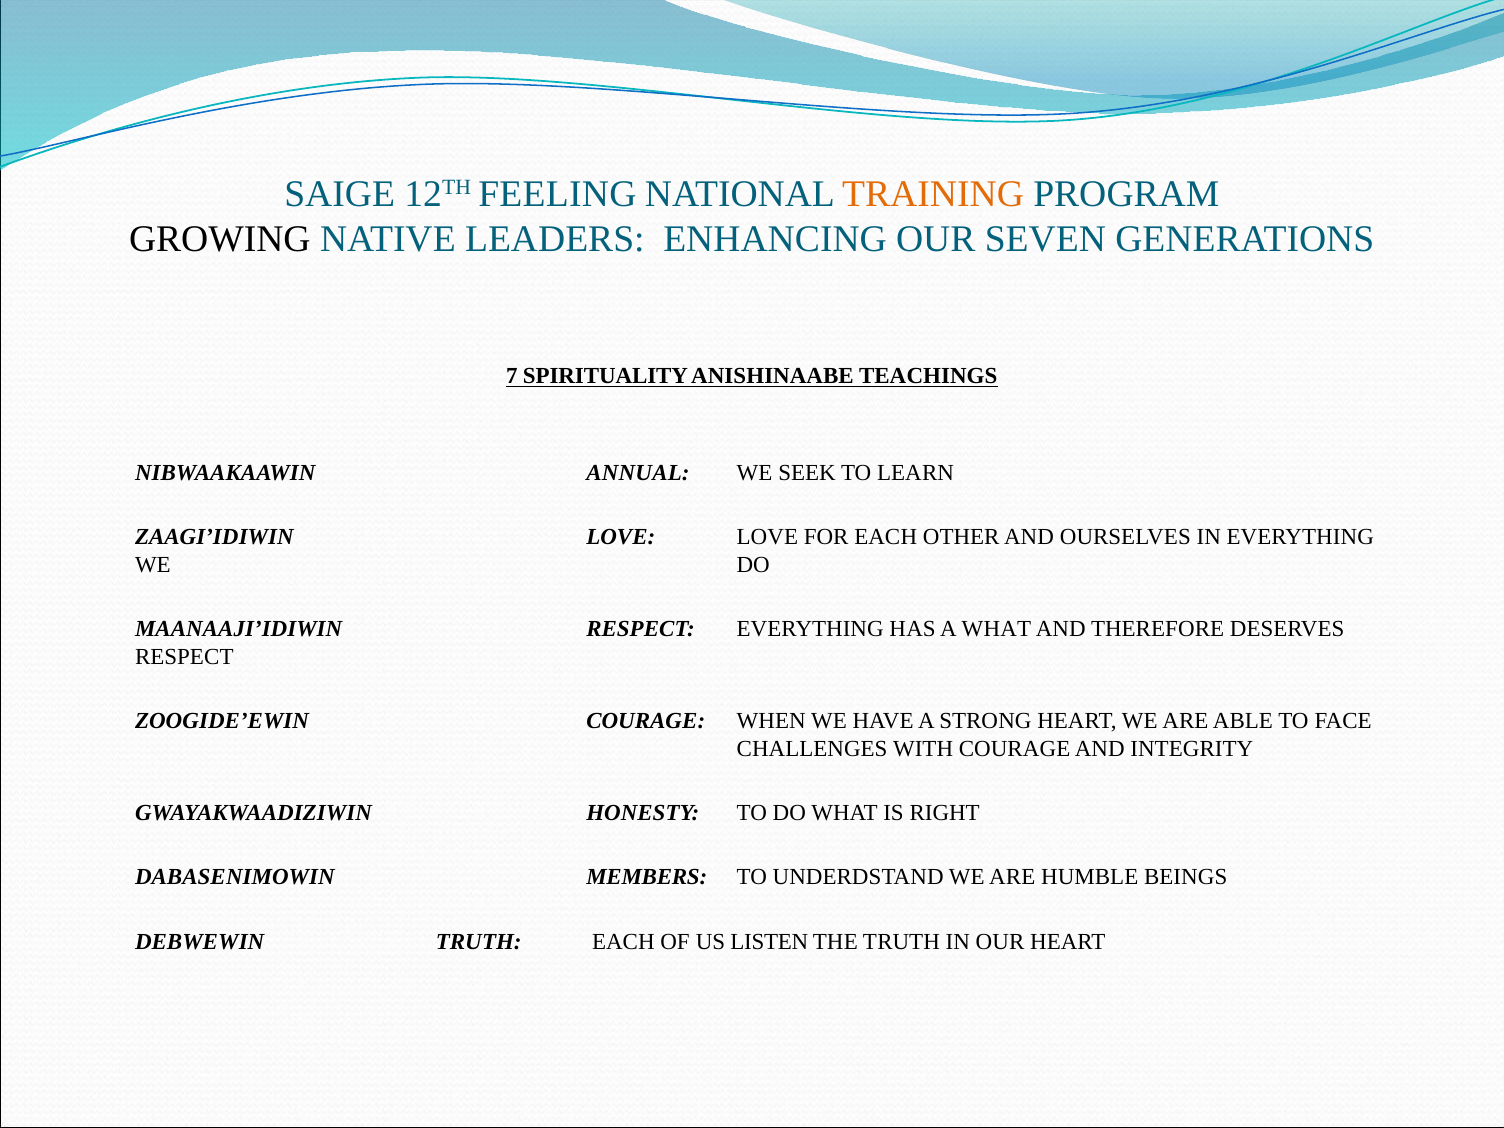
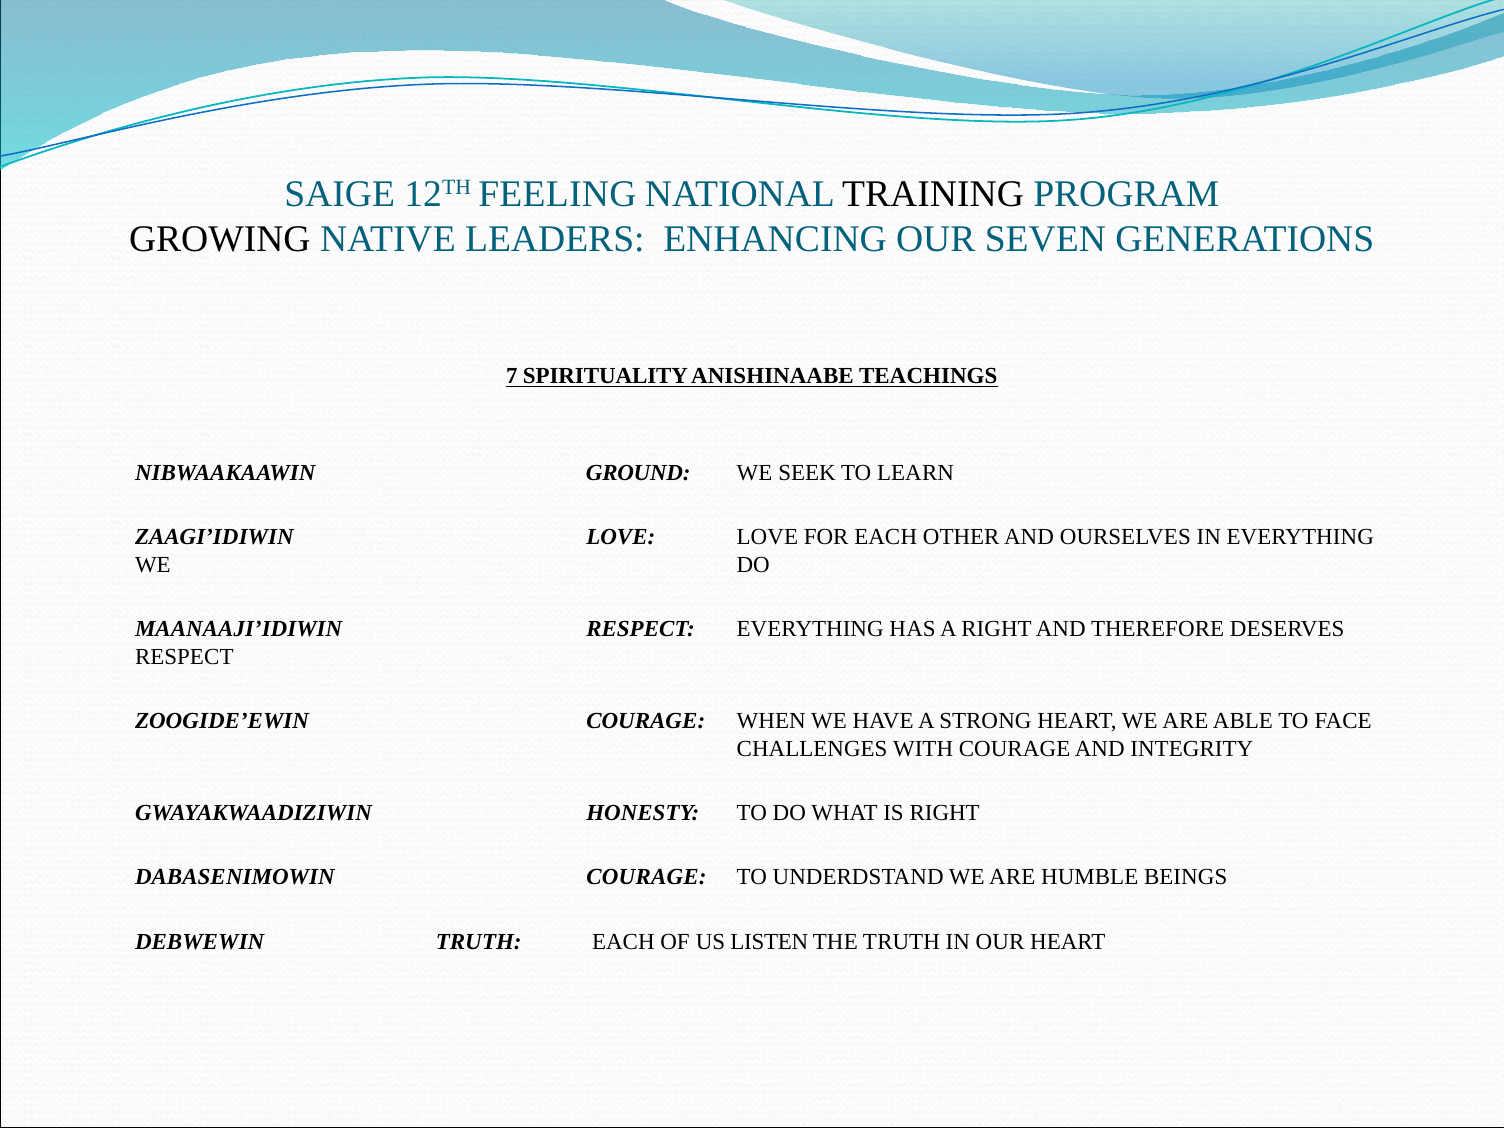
TRAINING colour: orange -> black (933, 194)
ANNUAL: ANNUAL -> GROUND (638, 473)
A WHAT: WHAT -> RIGHT (997, 629)
DABASENIMOWIN MEMBERS: MEMBERS -> COURAGE (646, 877)
